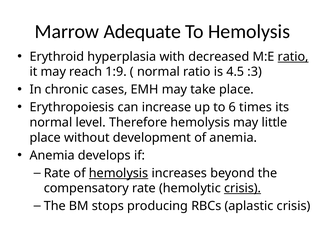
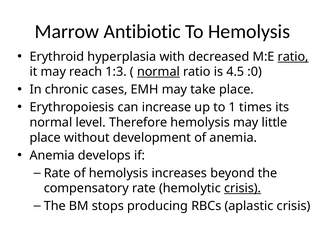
Adequate: Adequate -> Antibiotic (142, 31)
1:9: 1:9 -> 1:3 (116, 72)
normal underline: none -> present (158, 72)
:3: :3 -> :0 (255, 72)
6: 6 -> 1 (232, 107)
hemolysis underline: present -> none (119, 173)
